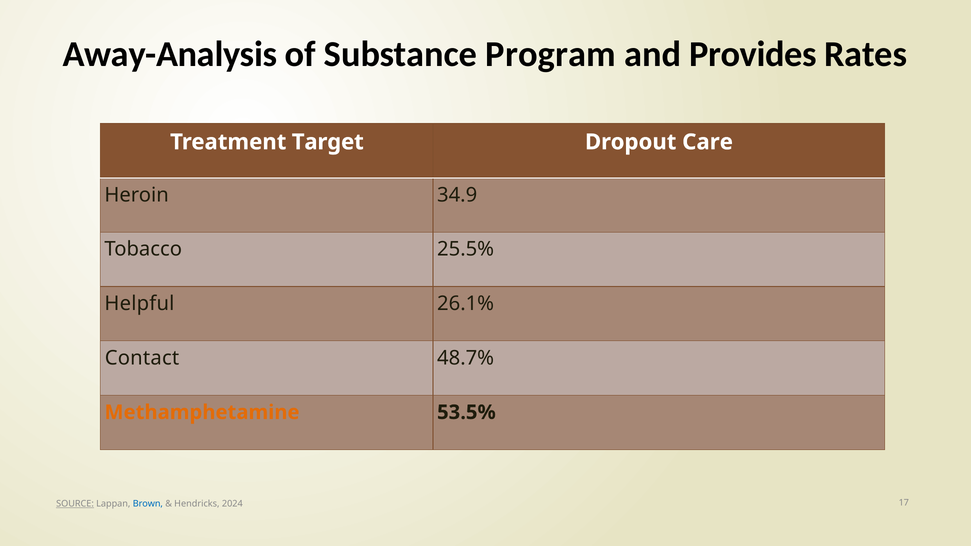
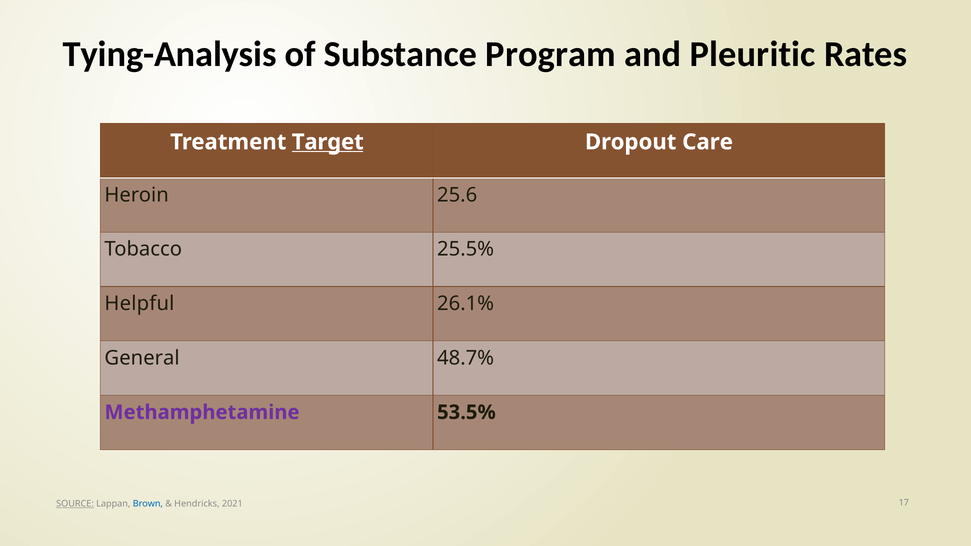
Away-Analysis: Away-Analysis -> Tying-Analysis (170, 54)
Provides: Provides -> Pleuritic (753, 54)
Target underline: none -> present (328, 142)
34.9: 34.9 -> 25.6 (457, 195)
Contact: Contact -> General (142, 358)
Methamphetamine colour: orange -> purple (202, 412)
2024: 2024 -> 2021 (232, 504)
